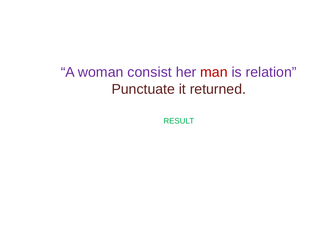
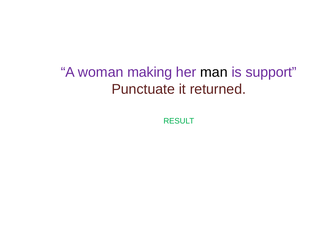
consist: consist -> making (150, 72)
man colour: red -> black (214, 72)
relation: relation -> support (271, 72)
